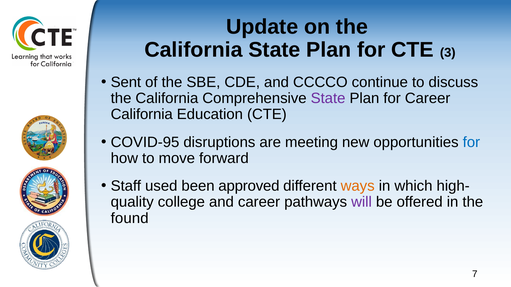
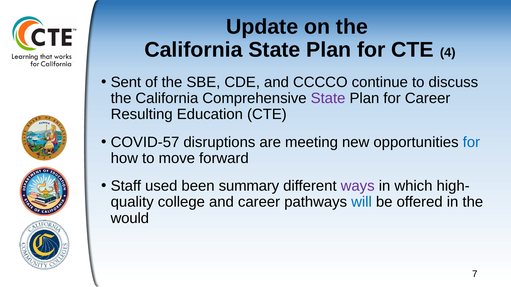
3: 3 -> 4 (448, 53)
California: California -> Resulting (142, 115)
COVID-95: COVID-95 -> COVID-57 (145, 142)
approved: approved -> summary (249, 186)
ways colour: orange -> purple (358, 186)
will colour: purple -> blue (362, 202)
found: found -> would (130, 218)
